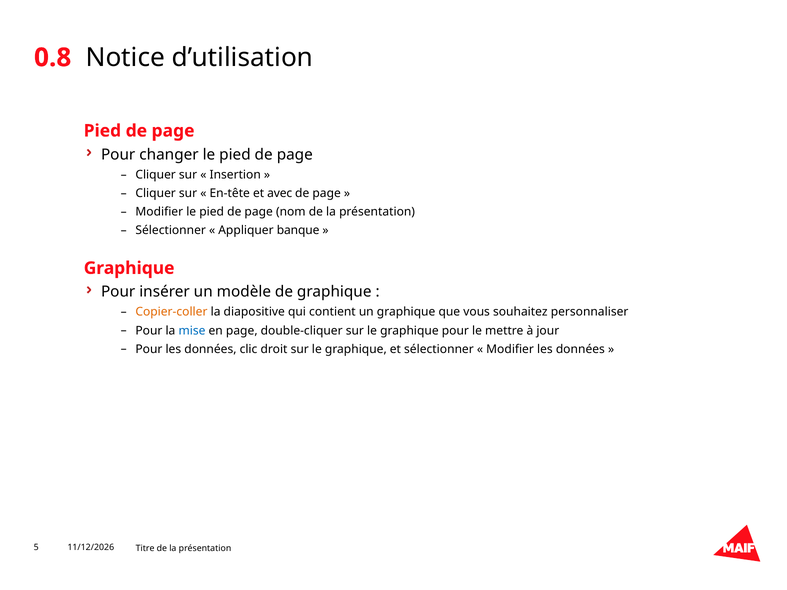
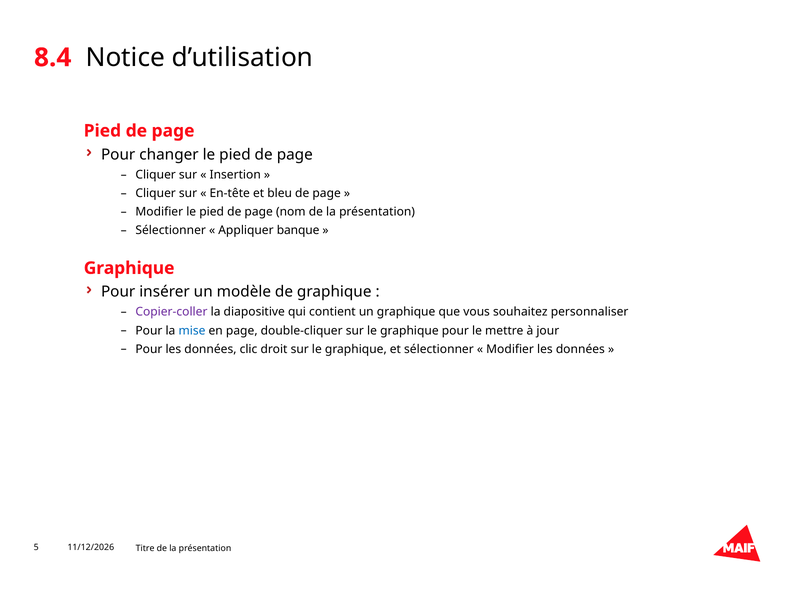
0.8: 0.8 -> 8.4 (53, 58)
avec: avec -> bleu (280, 193)
Copier-coller colour: orange -> purple (171, 312)
